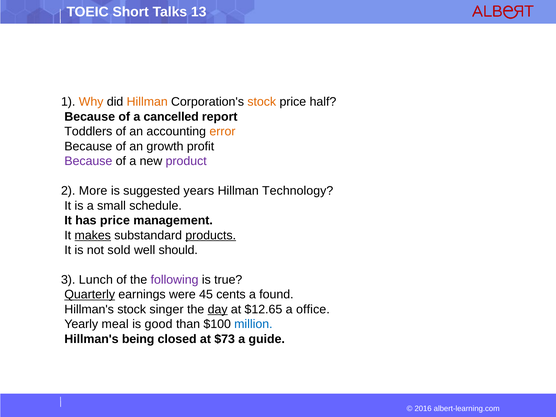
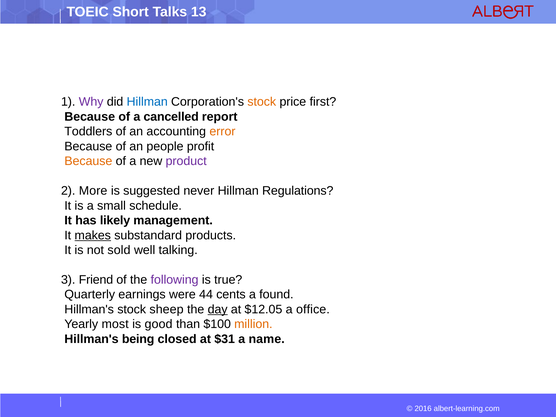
Why colour: orange -> purple (91, 102)
Hillman colour: orange -> blue (147, 102)
half: half -> first (323, 102)
growth: growth -> people (165, 146)
Because colour: purple -> orange (88, 161)
years: years -> never (199, 191)
Technology: Technology -> Regulations (298, 191)
has price: price -> likely (115, 220)
products underline: present -> none (211, 235)
should: should -> talking (178, 250)
Lunch: Lunch -> Friend (96, 280)
Quarterly underline: present -> none (90, 295)
45: 45 -> 44 (206, 295)
singer: singer -> sheep (167, 309)
$12.65: $12.65 -> $12.05 (263, 309)
meal: meal -> most (115, 324)
million colour: blue -> orange (253, 324)
$73: $73 -> $31 (225, 339)
guide: guide -> name (267, 339)
